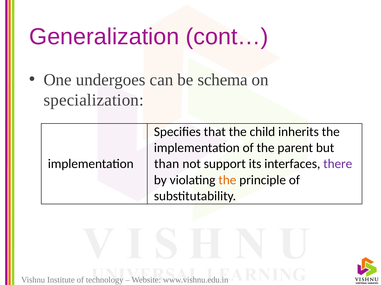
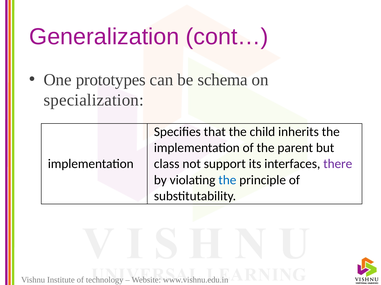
undergoes: undergoes -> prototypes (111, 80)
than: than -> class (167, 164)
the colour: orange -> blue (227, 180)
